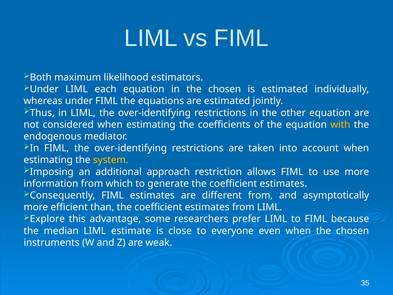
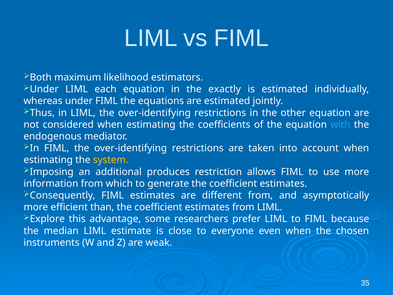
in the chosen: chosen -> exactly (225, 89)
with colour: yellow -> light blue (340, 124)
approach: approach -> produces (168, 172)
